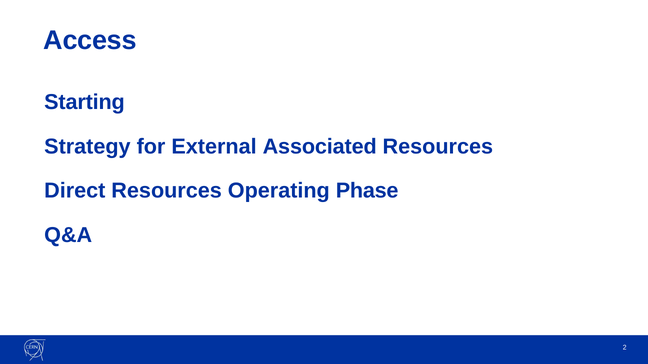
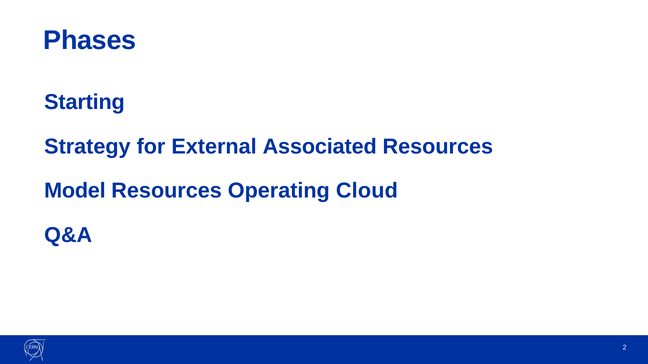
Access: Access -> Phases (90, 40)
Direct: Direct -> Model (75, 191)
Phase: Phase -> Cloud (367, 191)
